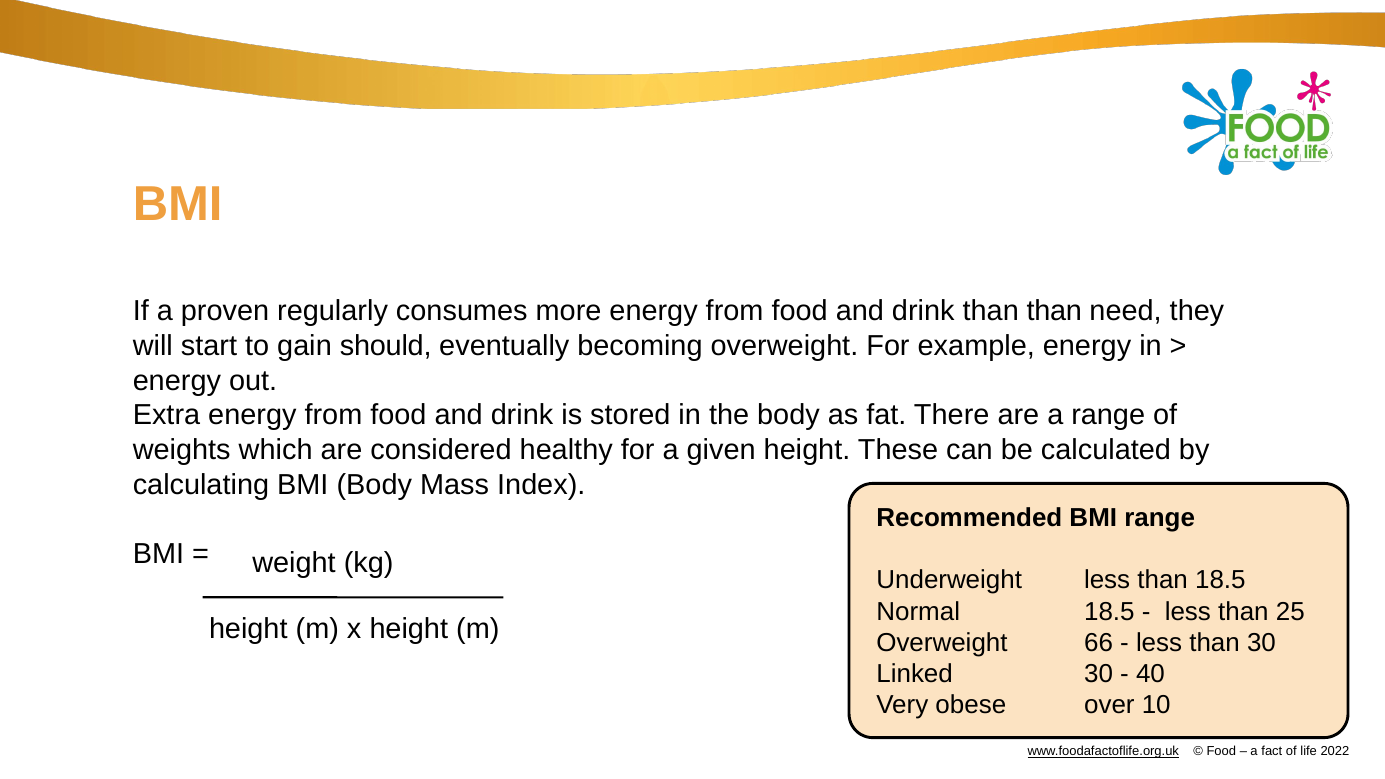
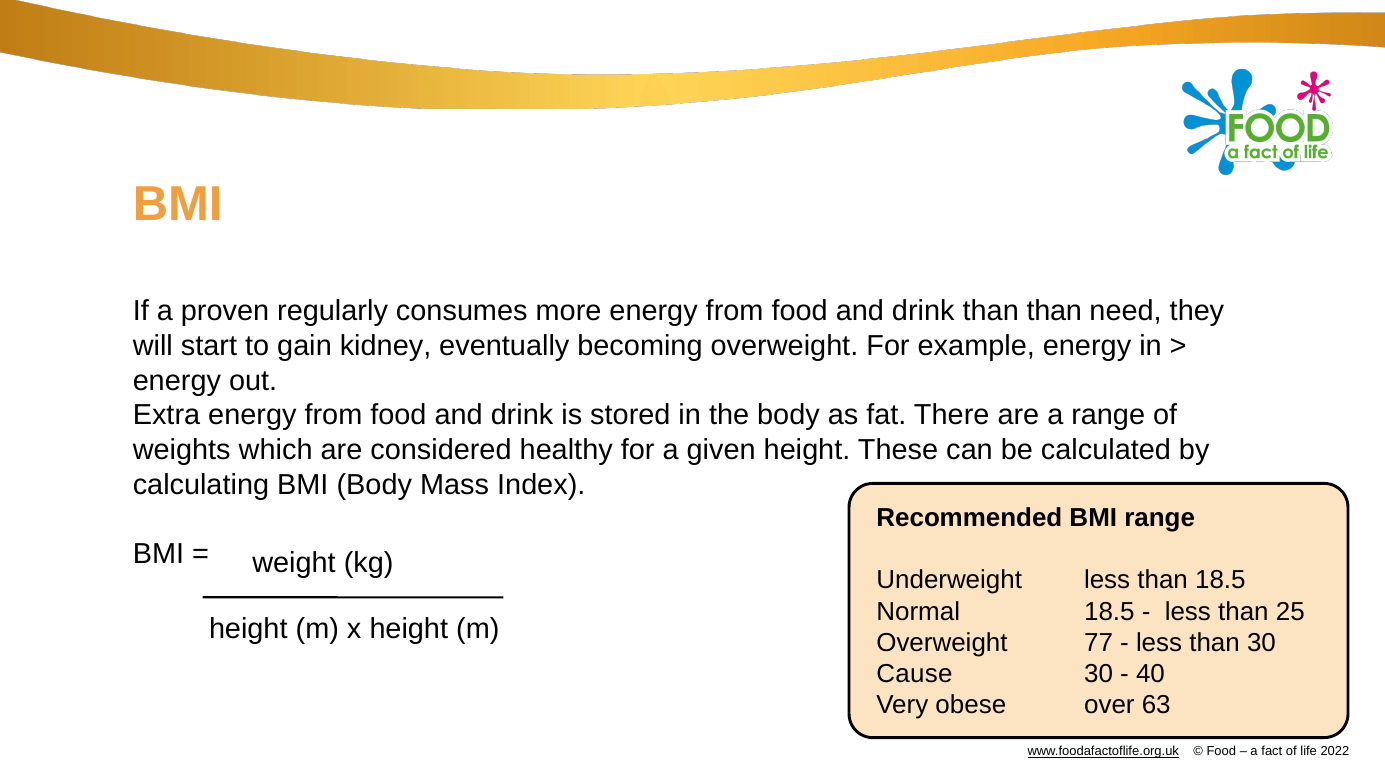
should: should -> kidney (386, 346)
66: 66 -> 77 (1099, 643)
Linked: Linked -> Cause (914, 674)
10: 10 -> 63 (1156, 705)
